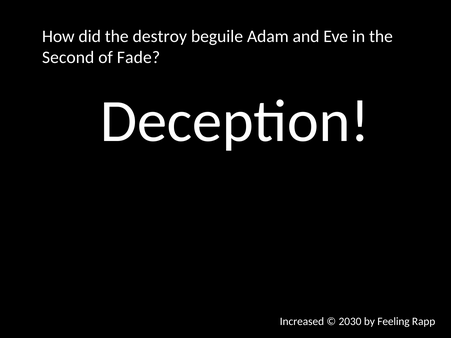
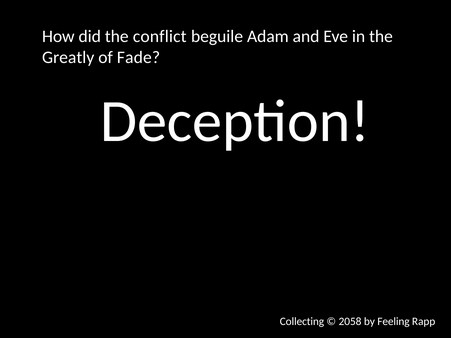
destroy: destroy -> conflict (160, 37)
Second: Second -> Greatly (68, 58)
Increased: Increased -> Collecting (302, 322)
2030: 2030 -> 2058 (350, 322)
